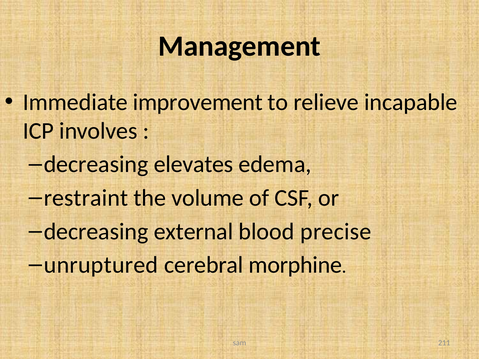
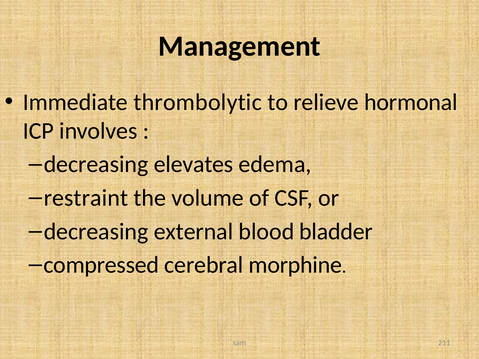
improvement: improvement -> thrombolytic (198, 102)
incapable: incapable -> hormonal (411, 102)
precise: precise -> bladder (336, 232)
unruptured: unruptured -> compressed (101, 265)
